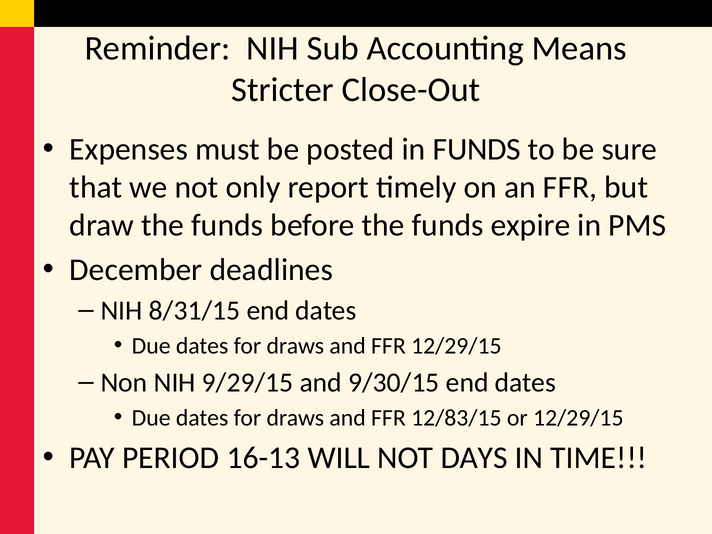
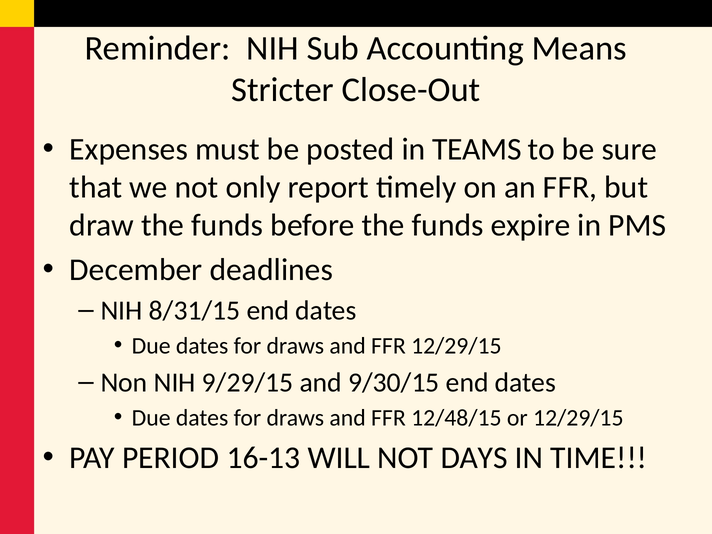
in FUNDS: FUNDS -> TEAMS (477, 149)
12/83/15: 12/83/15 -> 12/48/15 (456, 418)
